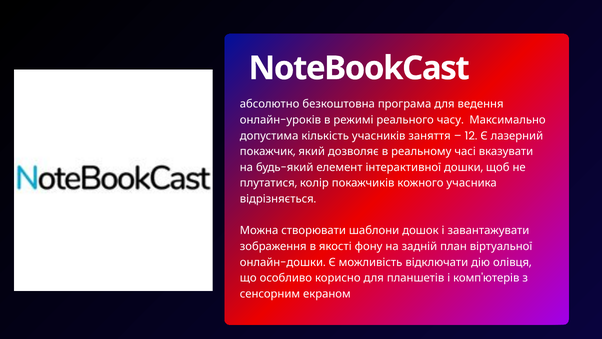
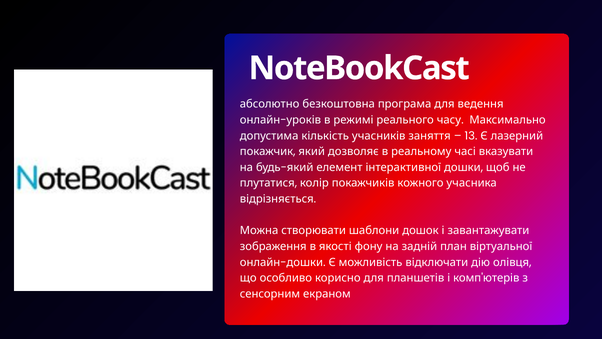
12: 12 -> 13 (471, 136)
